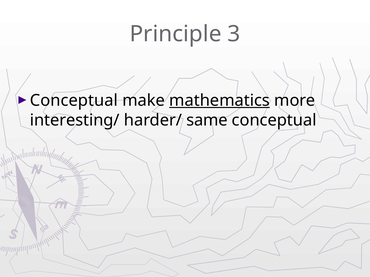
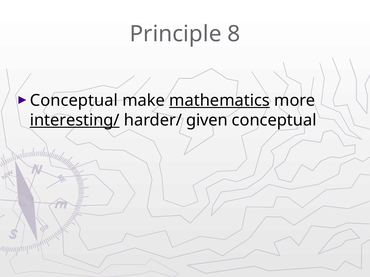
3: 3 -> 8 (234, 34)
interesting/ underline: none -> present (75, 120)
same: same -> given (207, 120)
